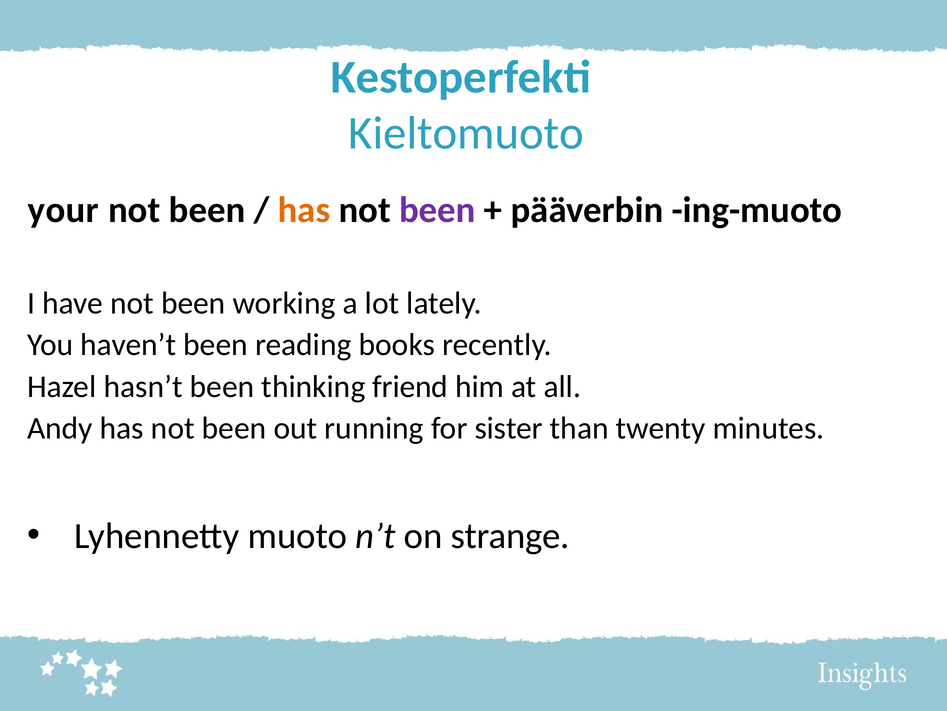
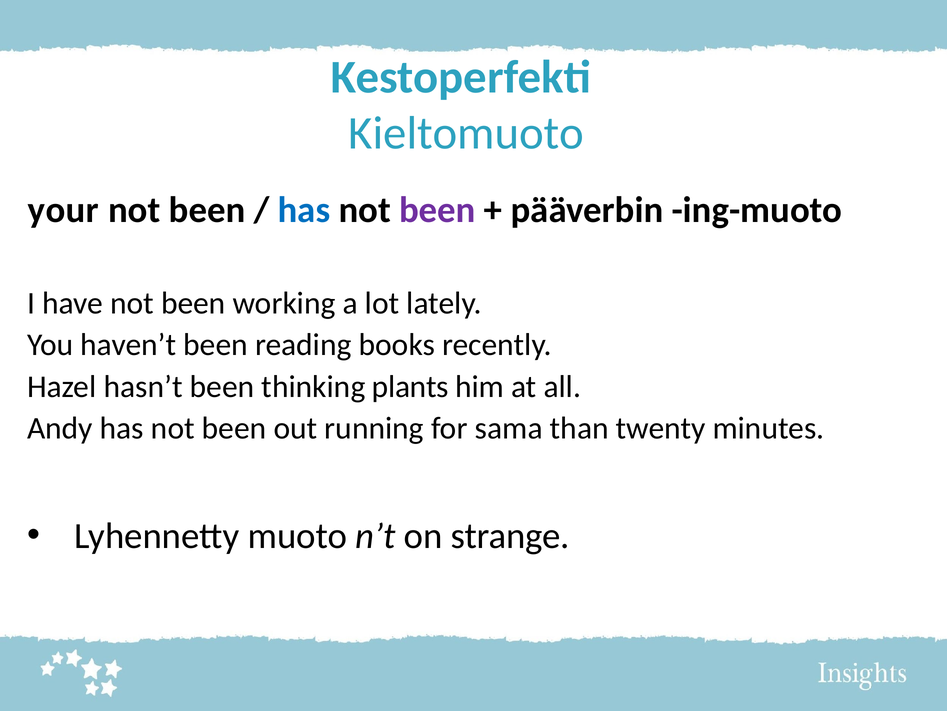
has colour: orange -> blue (304, 210)
friend: friend -> plants (410, 386)
sister: sister -> sama (509, 428)
